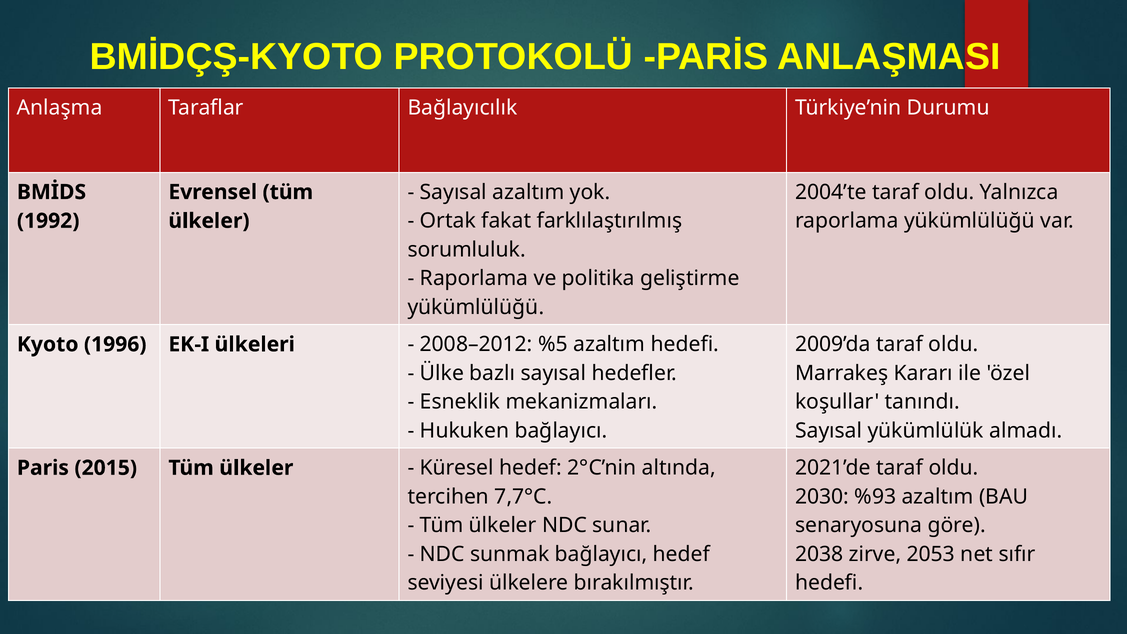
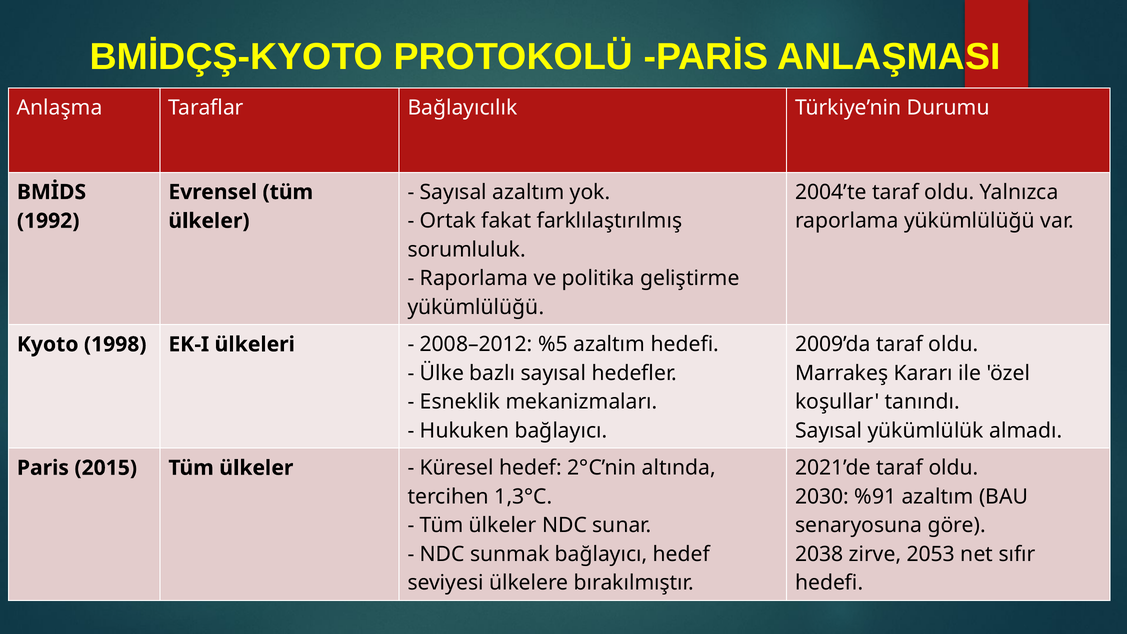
1996: 1996 -> 1998 (115, 344)
7,7°C: 7,7°C -> 1,3°C (523, 497)
%93: %93 -> %91 (875, 497)
